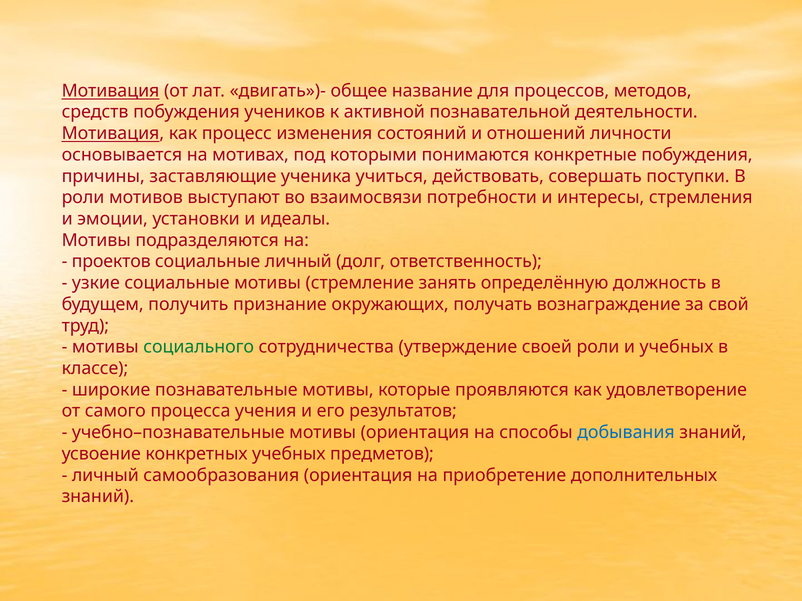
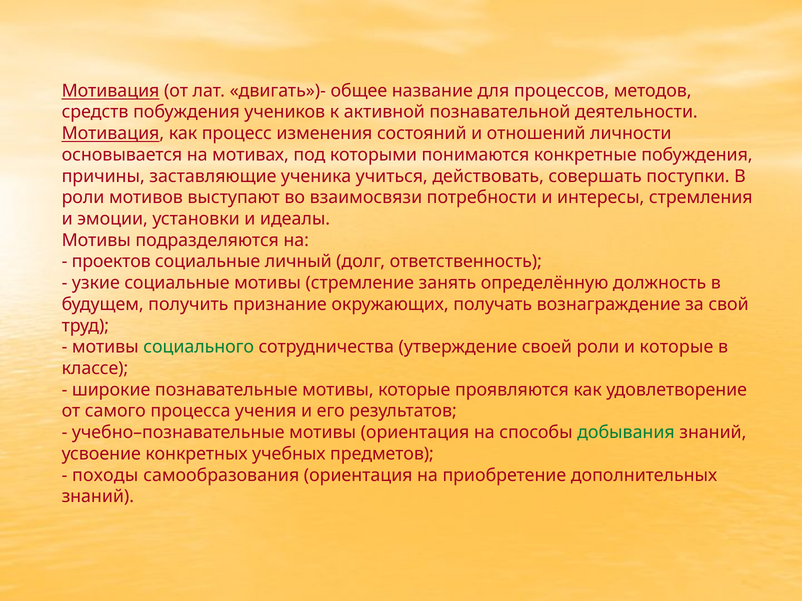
и учебных: учебных -> которые (676, 347)
добывания colour: blue -> green (626, 433)
личный: личный -> походы (105, 476)
